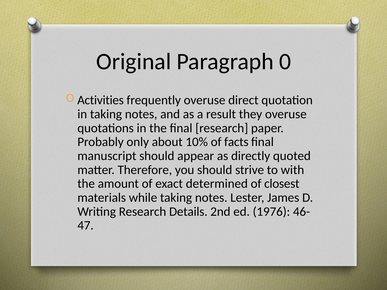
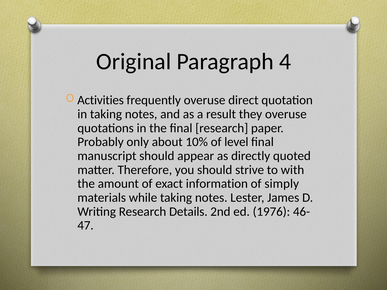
0: 0 -> 4 (285, 62)
facts: facts -> level (236, 142)
determined: determined -> information (217, 184)
closest: closest -> simply (282, 184)
